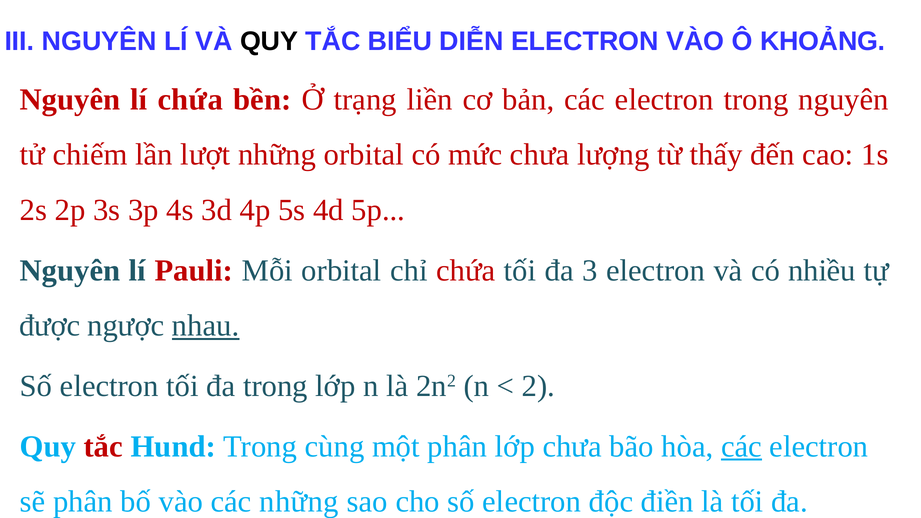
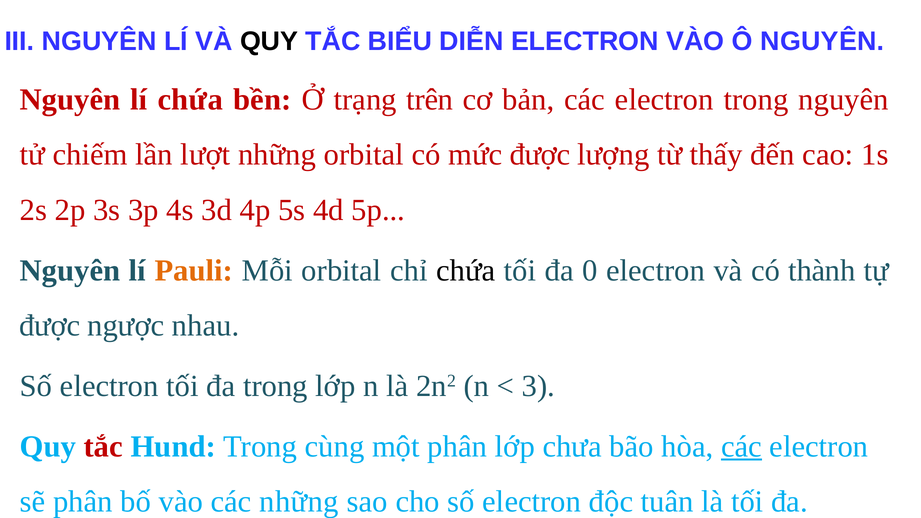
Ô KHOẢNG: KHOẢNG -> NGUYÊN (822, 41)
liền: liền -> trên (430, 100)
mức chưa: chưa -> được (540, 155)
Pauli colour: red -> orange (194, 270)
chứa colour: red -> black (466, 270)
3: 3 -> 0 (590, 270)
nhiều: nhiều -> thành (822, 270)
nhau underline: present -> none (206, 326)
2: 2 -> 3 (538, 386)
điền: điền -> tuân (667, 502)
